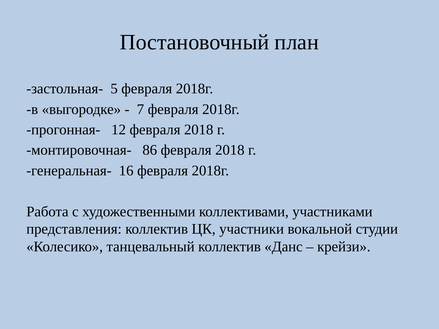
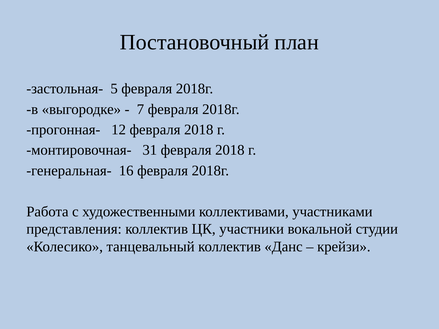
86: 86 -> 31 (150, 150)
